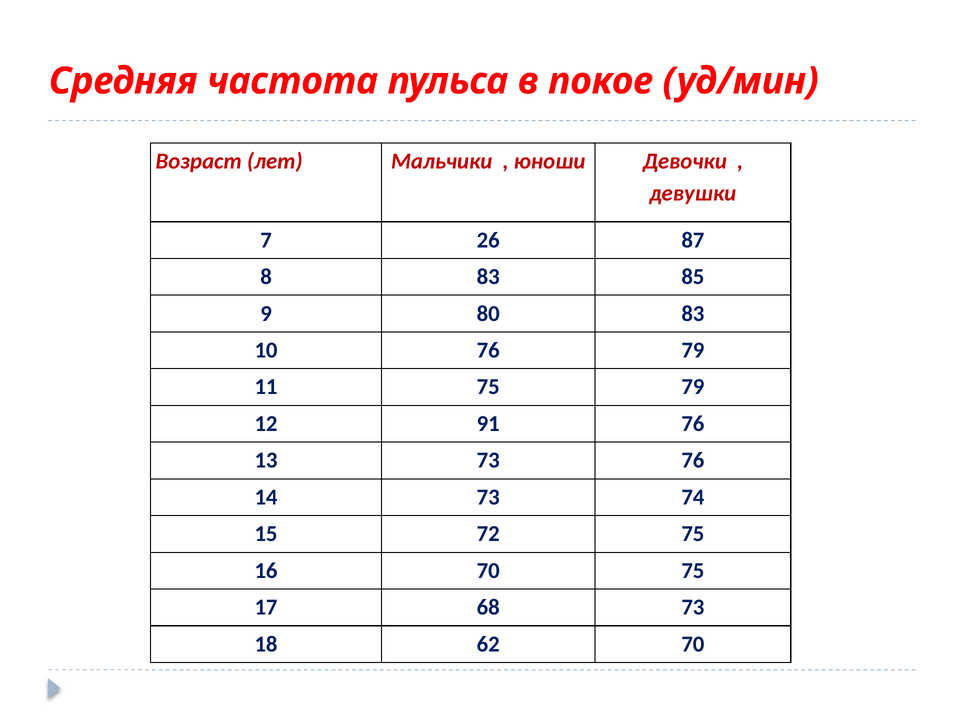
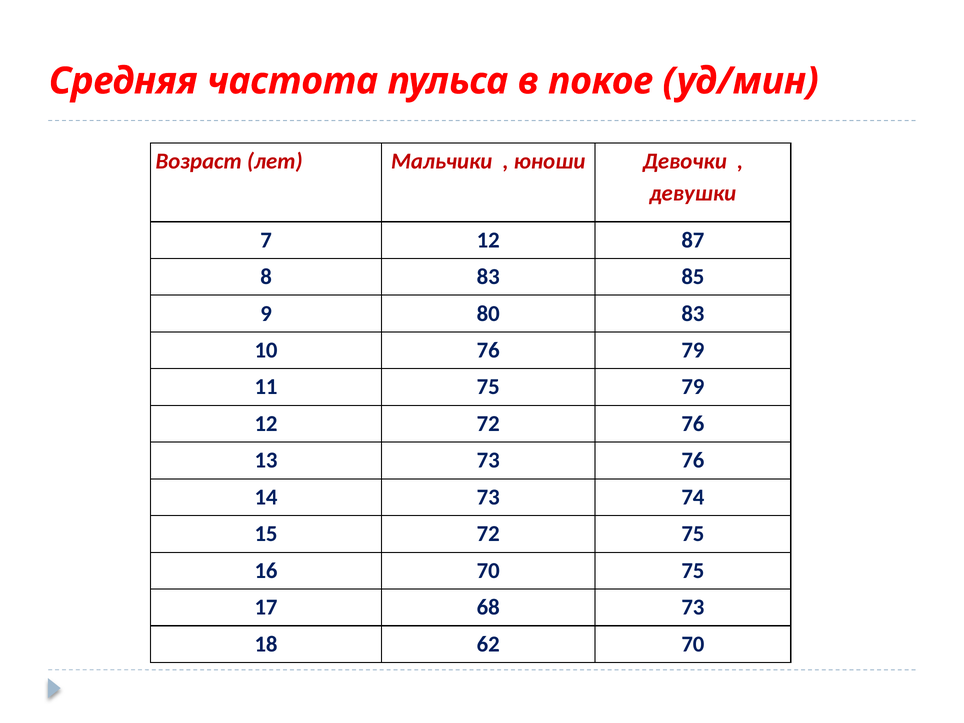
7 26: 26 -> 12 (488, 240)
12 91: 91 -> 72 (488, 424)
